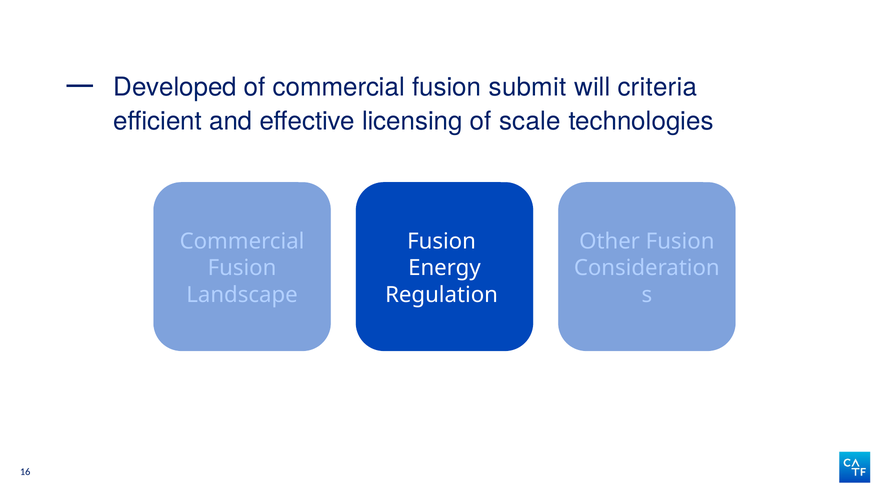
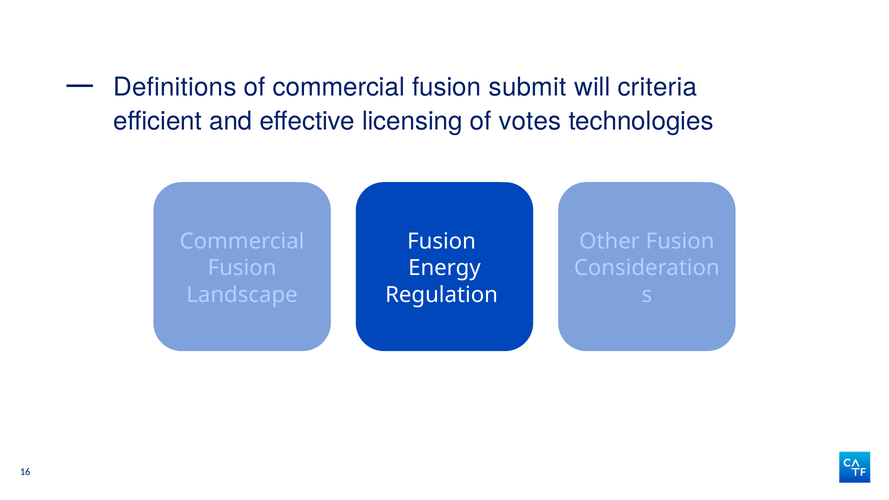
Developed: Developed -> Definitions (175, 87)
scale: scale -> votes (530, 121)
